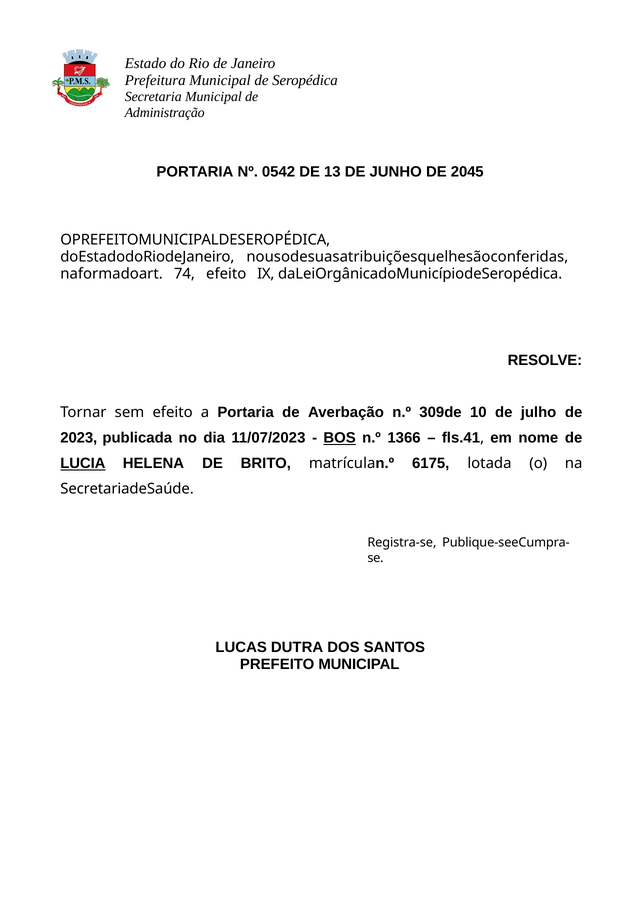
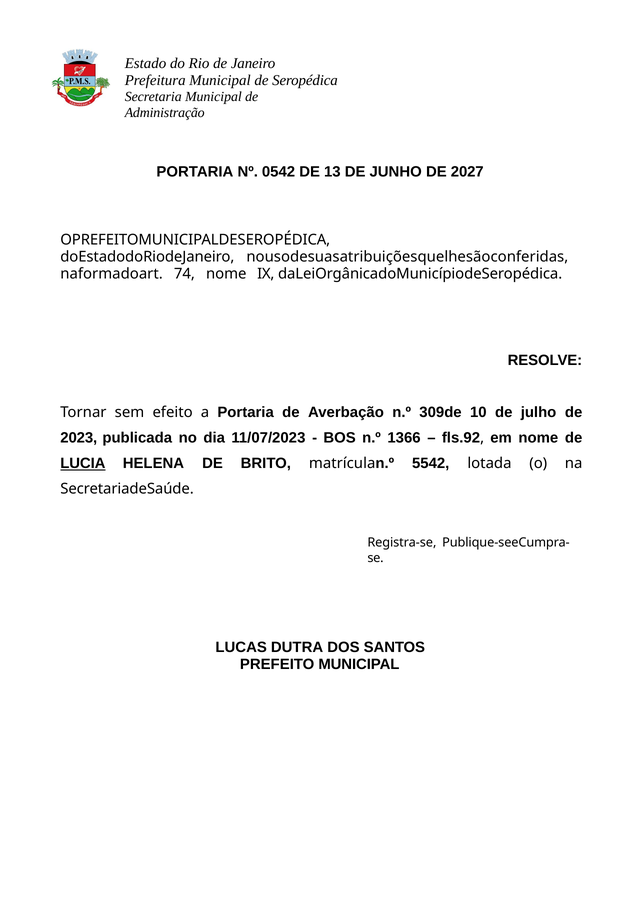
2045: 2045 -> 2027 (467, 172)
74 efeito: efeito -> nome (226, 274)
BOS underline: present -> none (340, 438)
fls.41: fls.41 -> fls.92 (461, 438)
6175: 6175 -> 5542 (431, 464)
